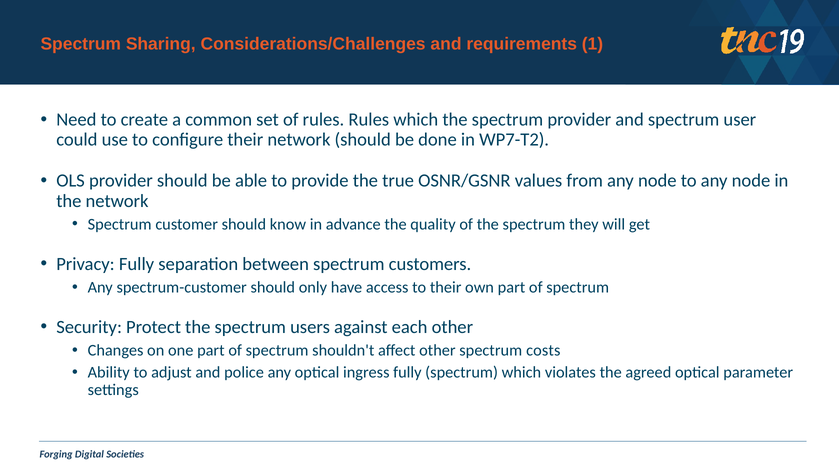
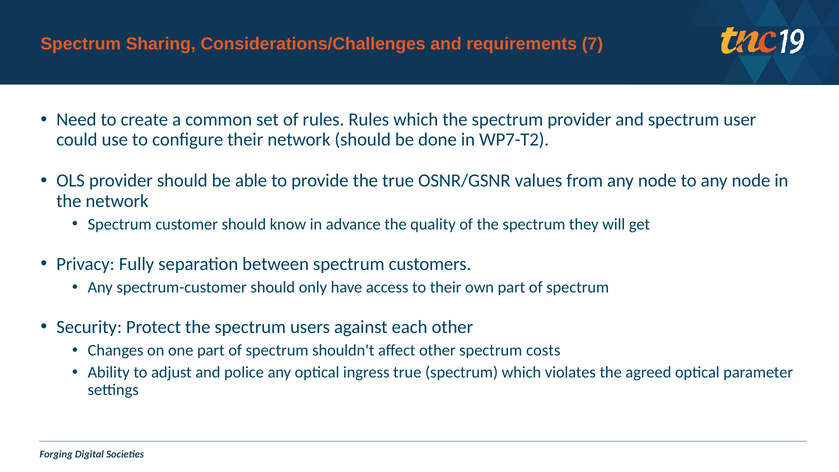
1: 1 -> 7 (592, 44)
ingress fully: fully -> true (407, 372)
